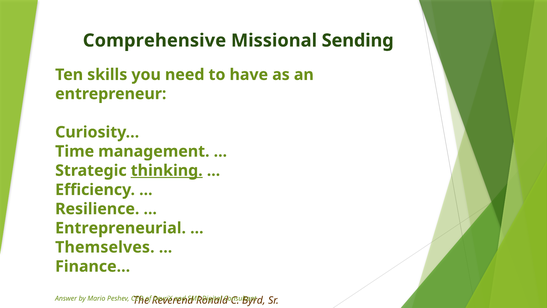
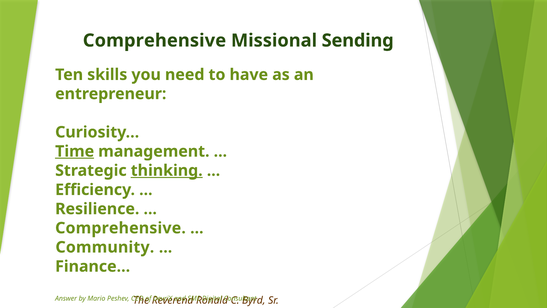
Time underline: none -> present (75, 151)
Entrepreneurial: Entrepreneurial -> Comprehensive (120, 228)
Themselves: Themselves -> Community (105, 247)
